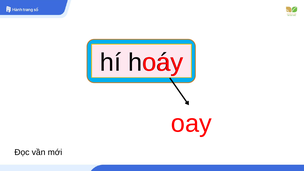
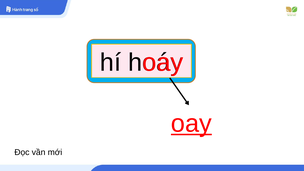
oay underline: none -> present (191, 124)
